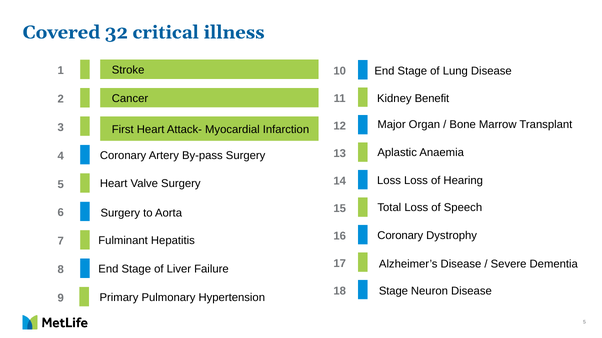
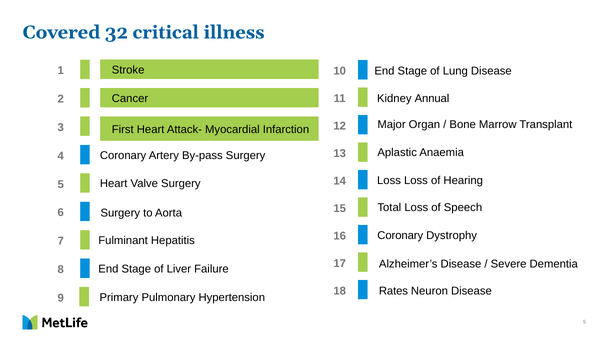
Benefit: Benefit -> Annual (432, 99)
Stage: Stage -> Rates (393, 292)
